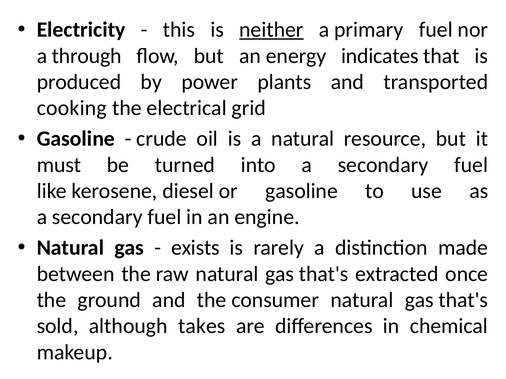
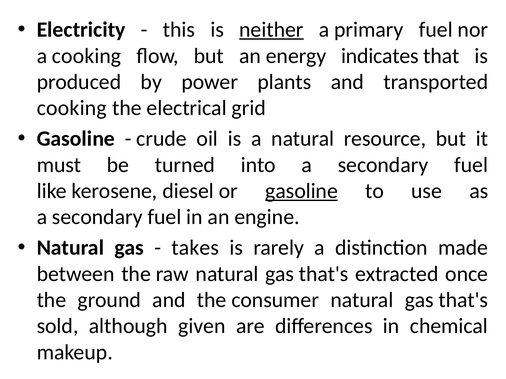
a through: through -> cooking (87, 56)
gasoline underline: none -> present (302, 191)
exists: exists -> takes (195, 248)
takes: takes -> given (202, 327)
